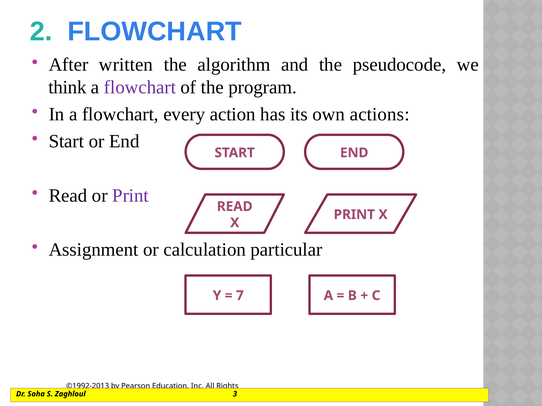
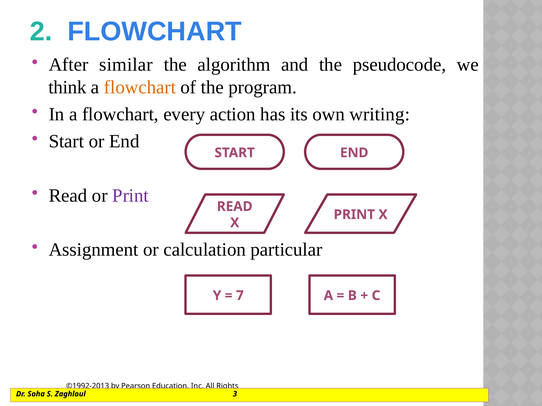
written: written -> similar (126, 65)
flowchart colour: purple -> orange (140, 87)
actions: actions -> writing (380, 114)
